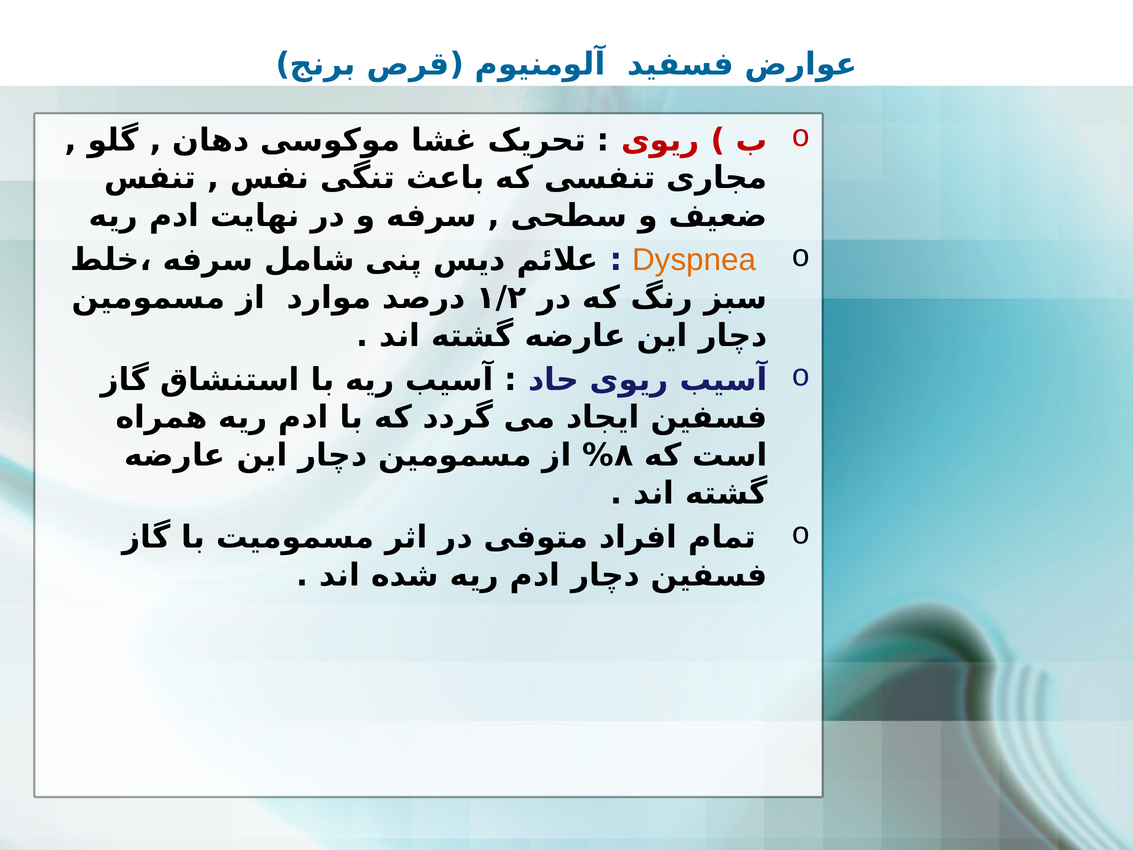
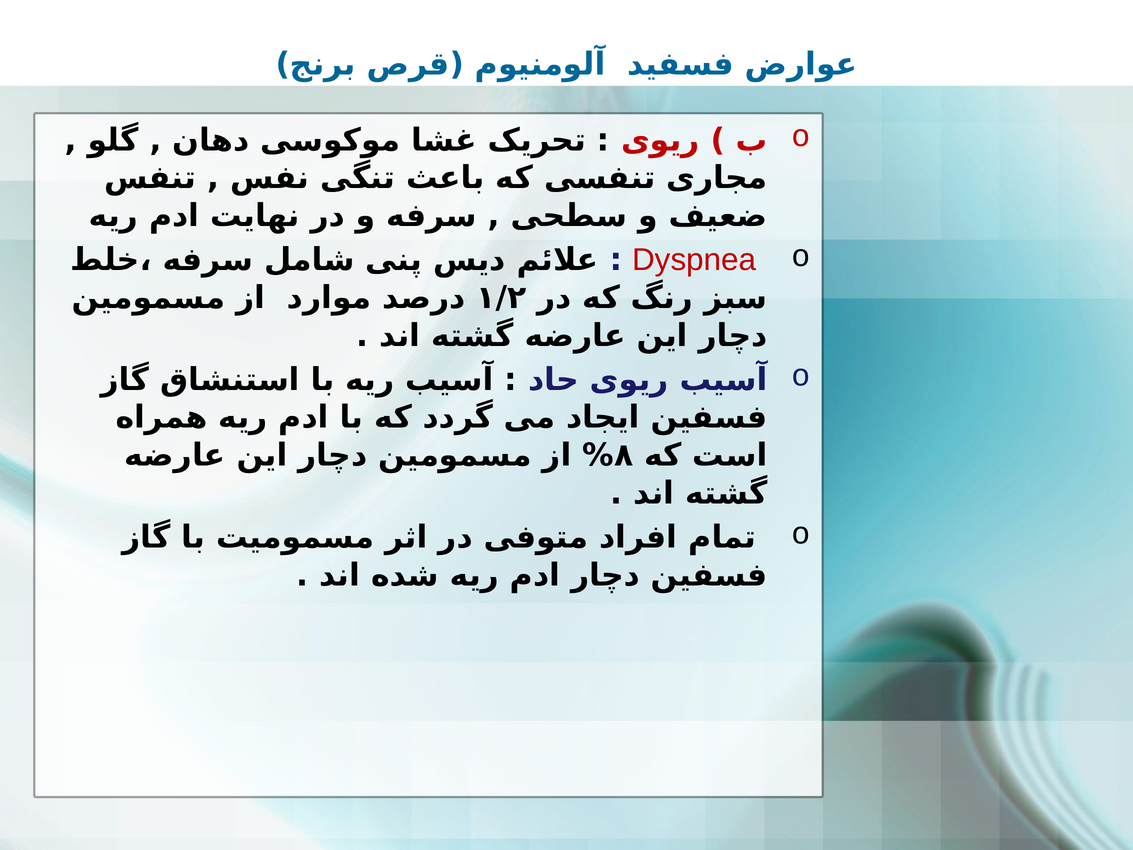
Dyspnea colour: orange -> red (694, 260)
